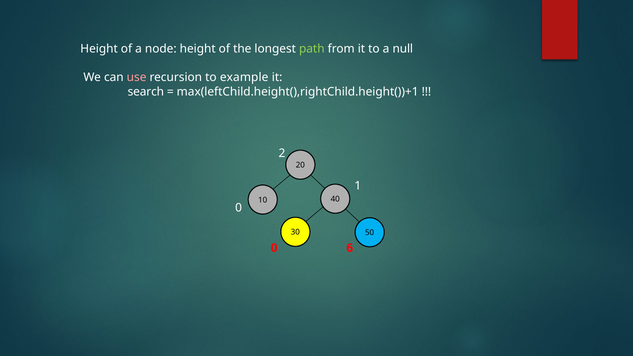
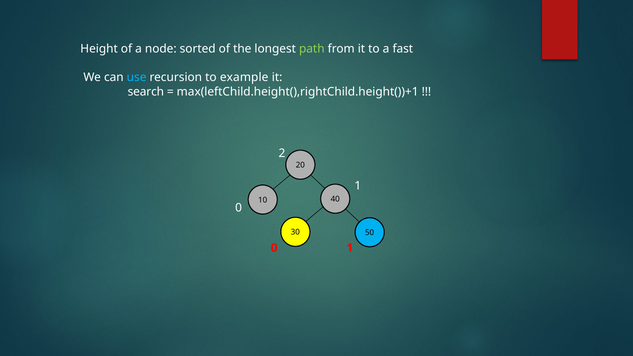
node height: height -> sorted (198, 49)
null: null -> fast (403, 49)
use colour: pink -> light blue (137, 78)
6: 6 -> 1 (350, 248)
